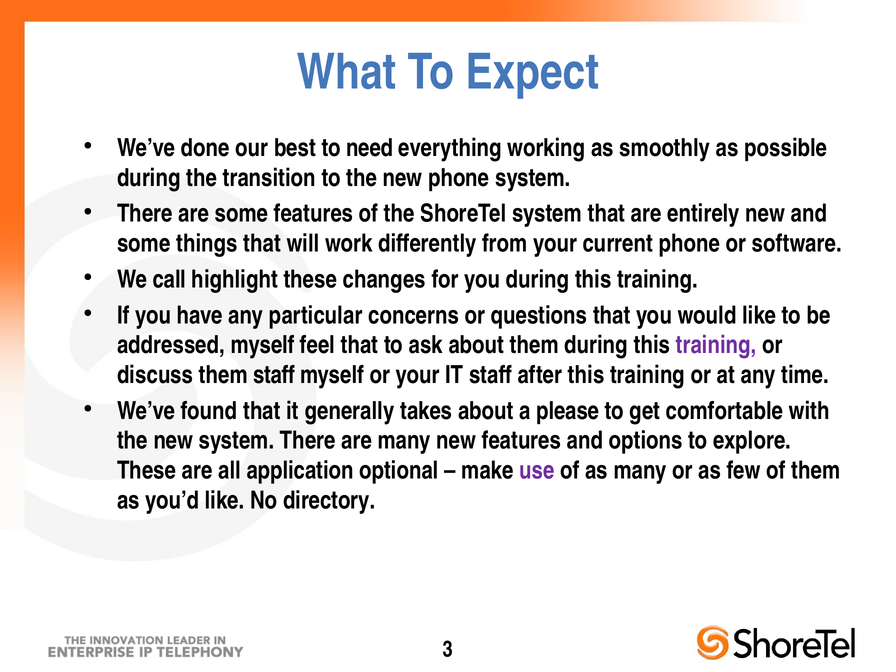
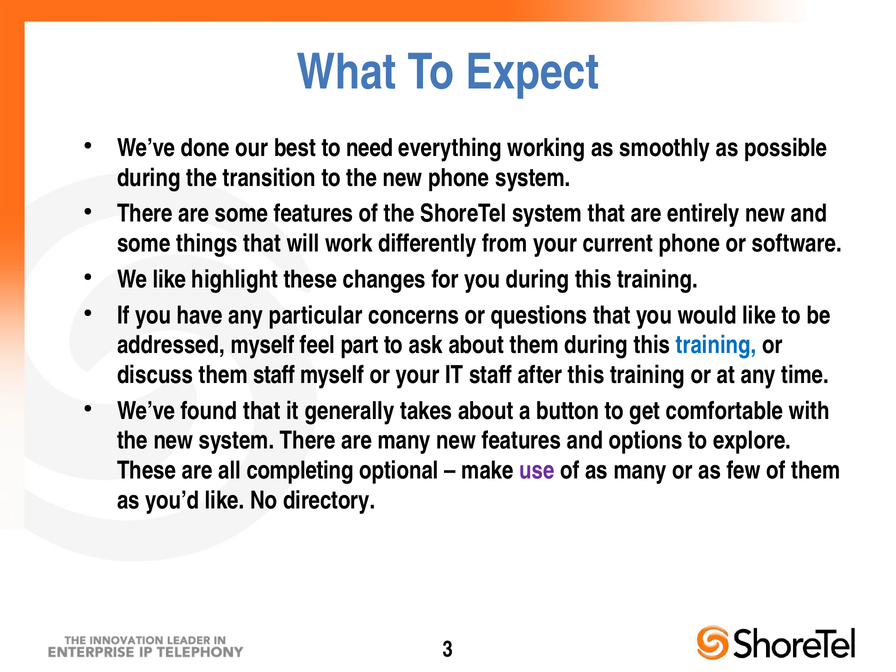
We call: call -> like (170, 279)
feel that: that -> part (360, 345)
training colour: purple -> blue (716, 345)
please: please -> button (568, 411)
application: application -> completing (300, 471)
